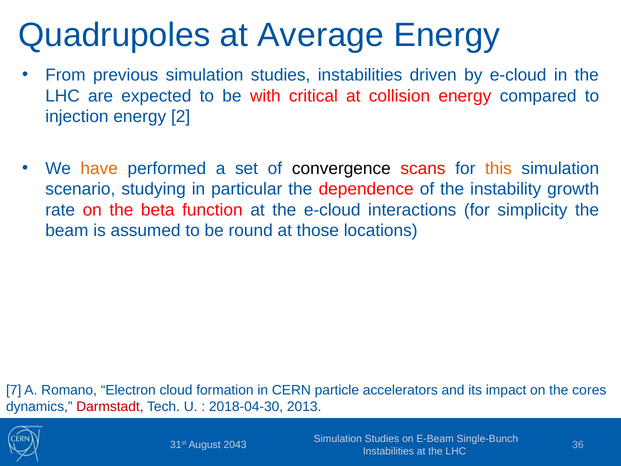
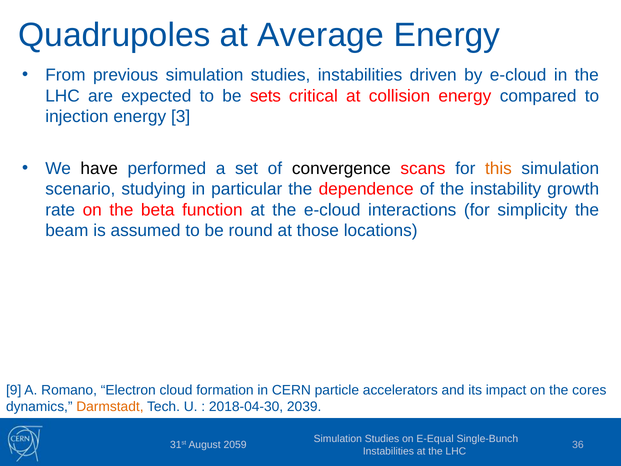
with: with -> sets (265, 96)
2: 2 -> 3 (181, 117)
have colour: orange -> black (99, 168)
7: 7 -> 9 (14, 390)
Darmstadt colour: red -> orange (110, 407)
2013: 2013 -> 2039 (304, 407)
E-Beam: E-Beam -> E-Equal (435, 439)
2043: 2043 -> 2059 (235, 444)
